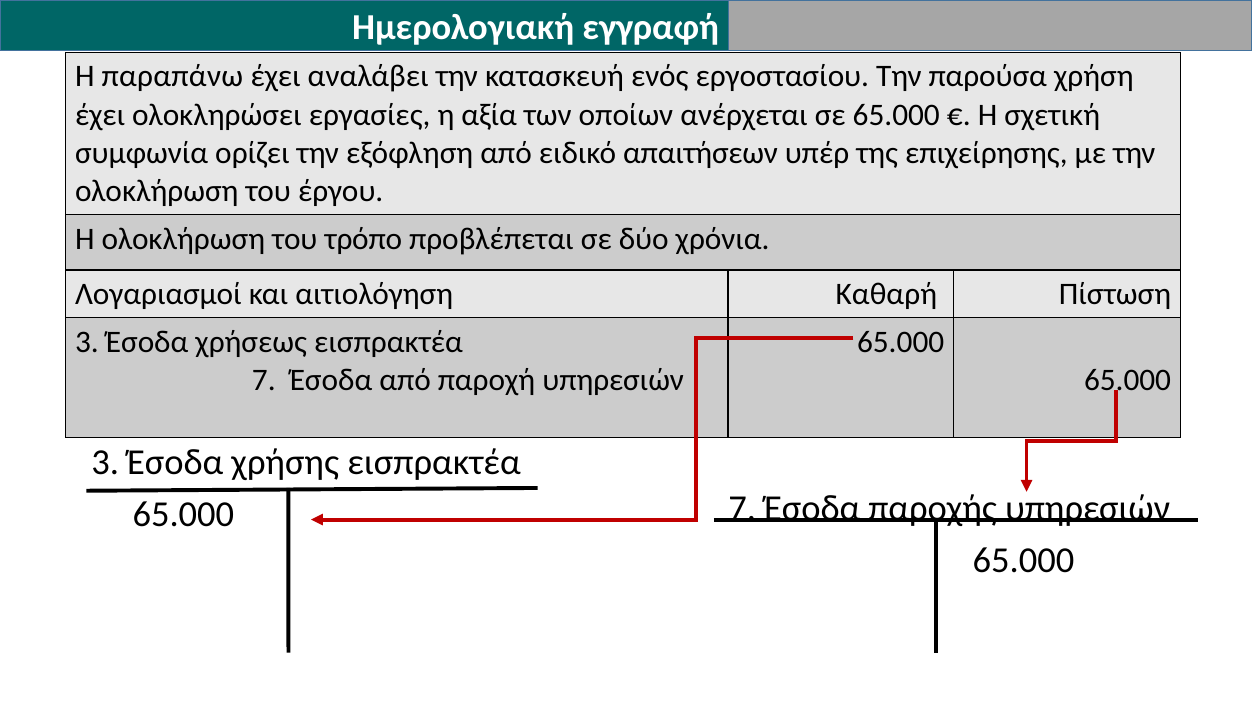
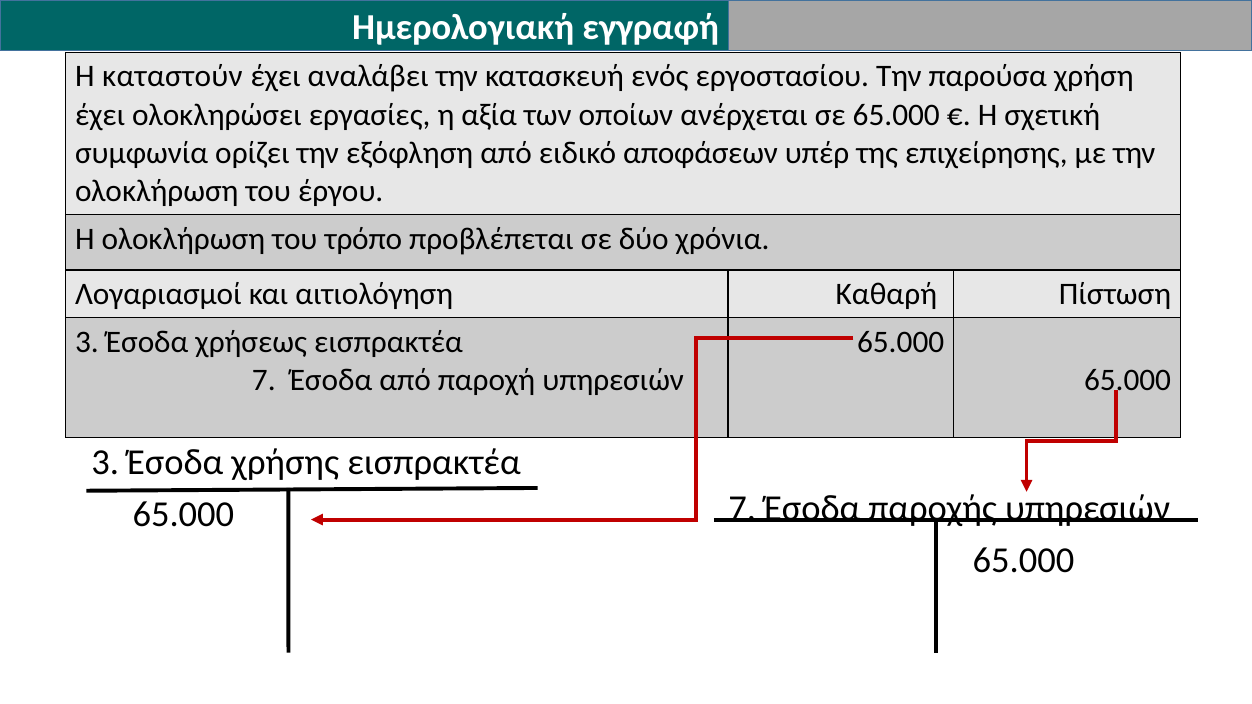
παραπάνω: παραπάνω -> καταστούν (172, 77)
απαιτήσεων: απαιτήσεων -> αποφάσεων (701, 153)
